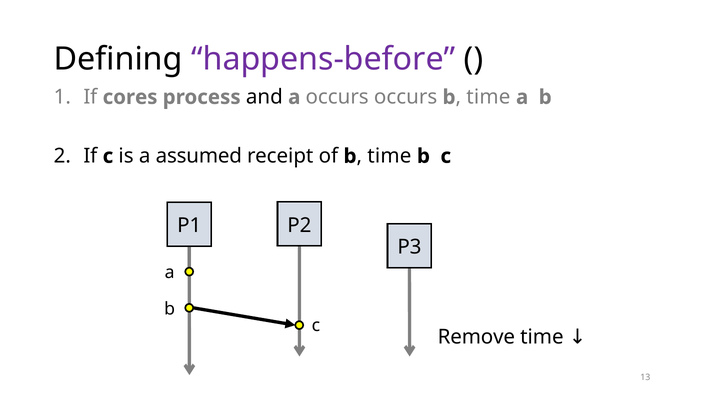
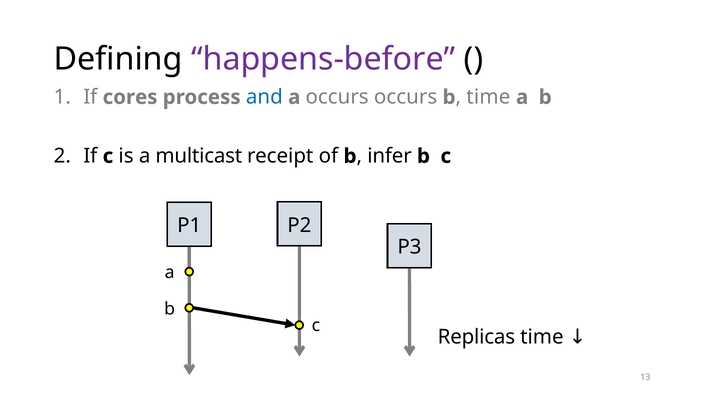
and colour: black -> blue (264, 97)
assumed: assumed -> multicast (199, 156)
time: time -> infer (390, 156)
Remove: Remove -> Replicas (476, 337)
